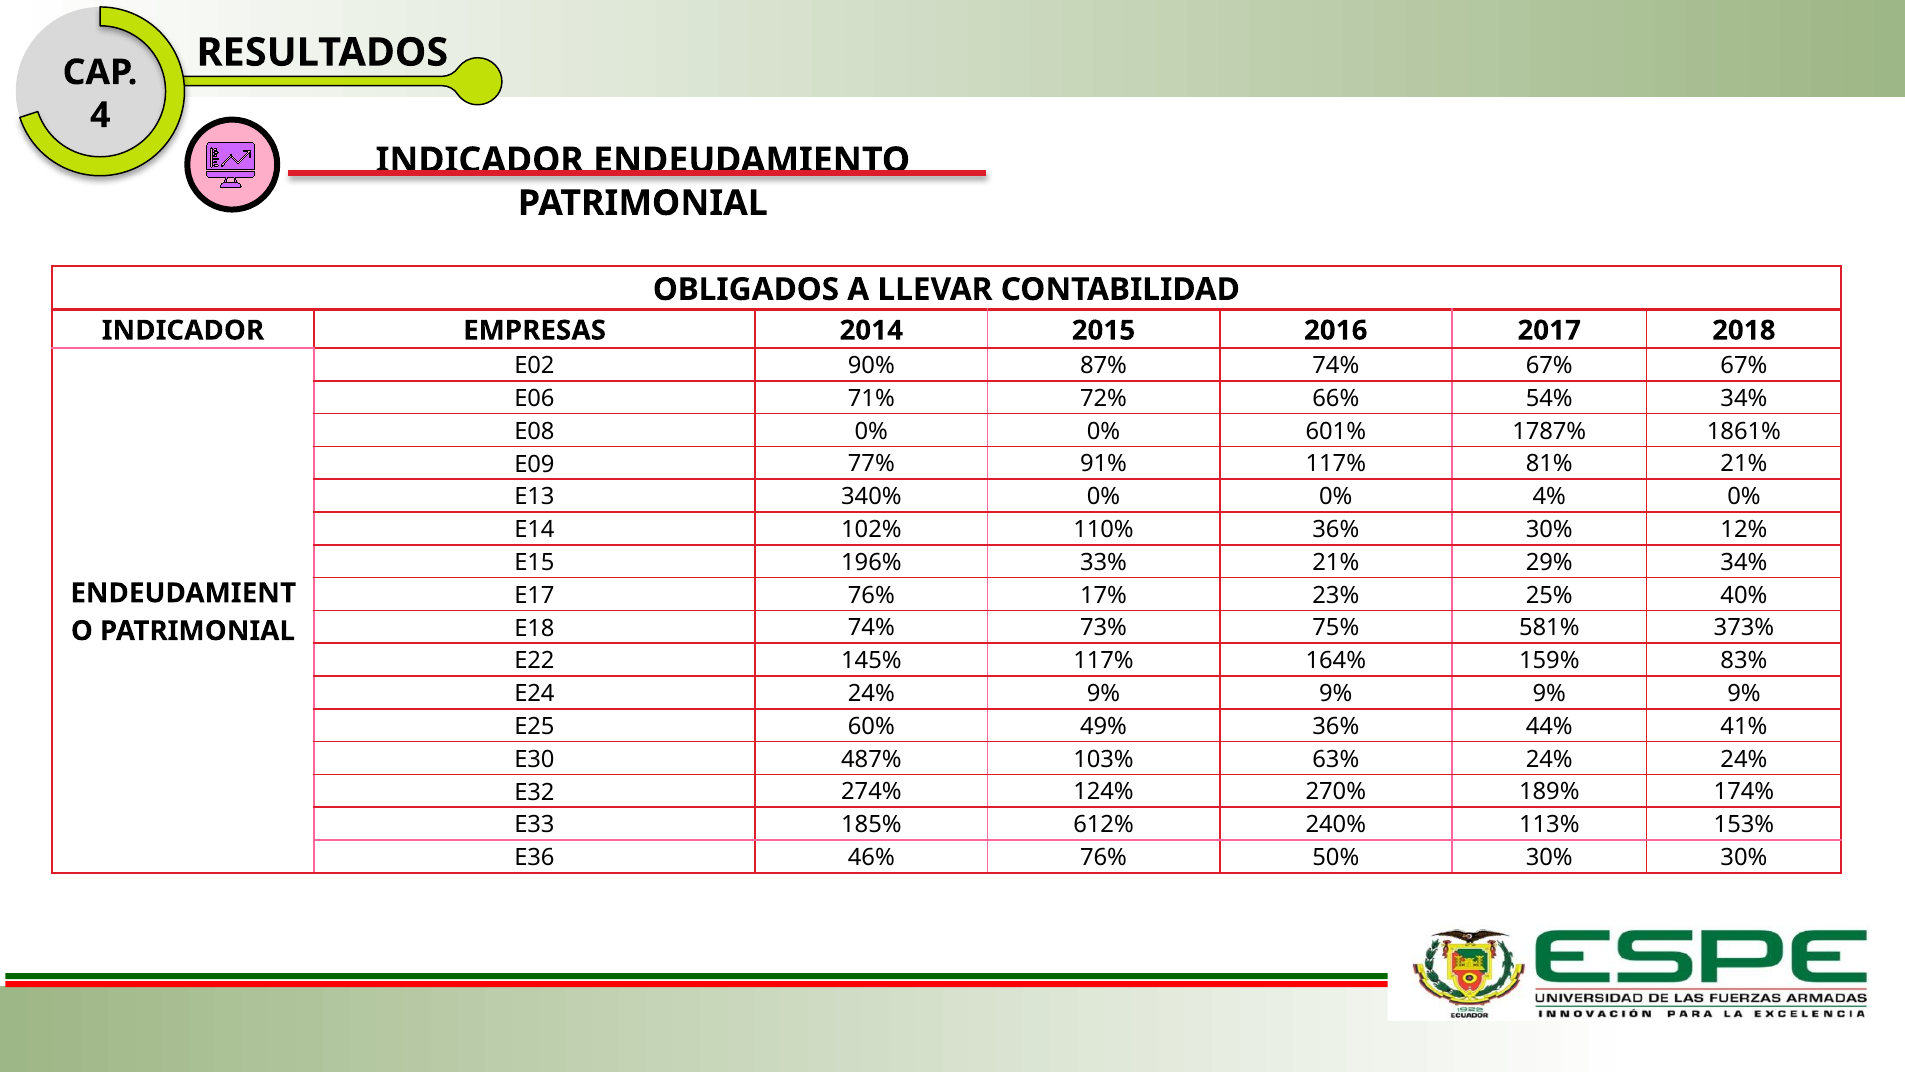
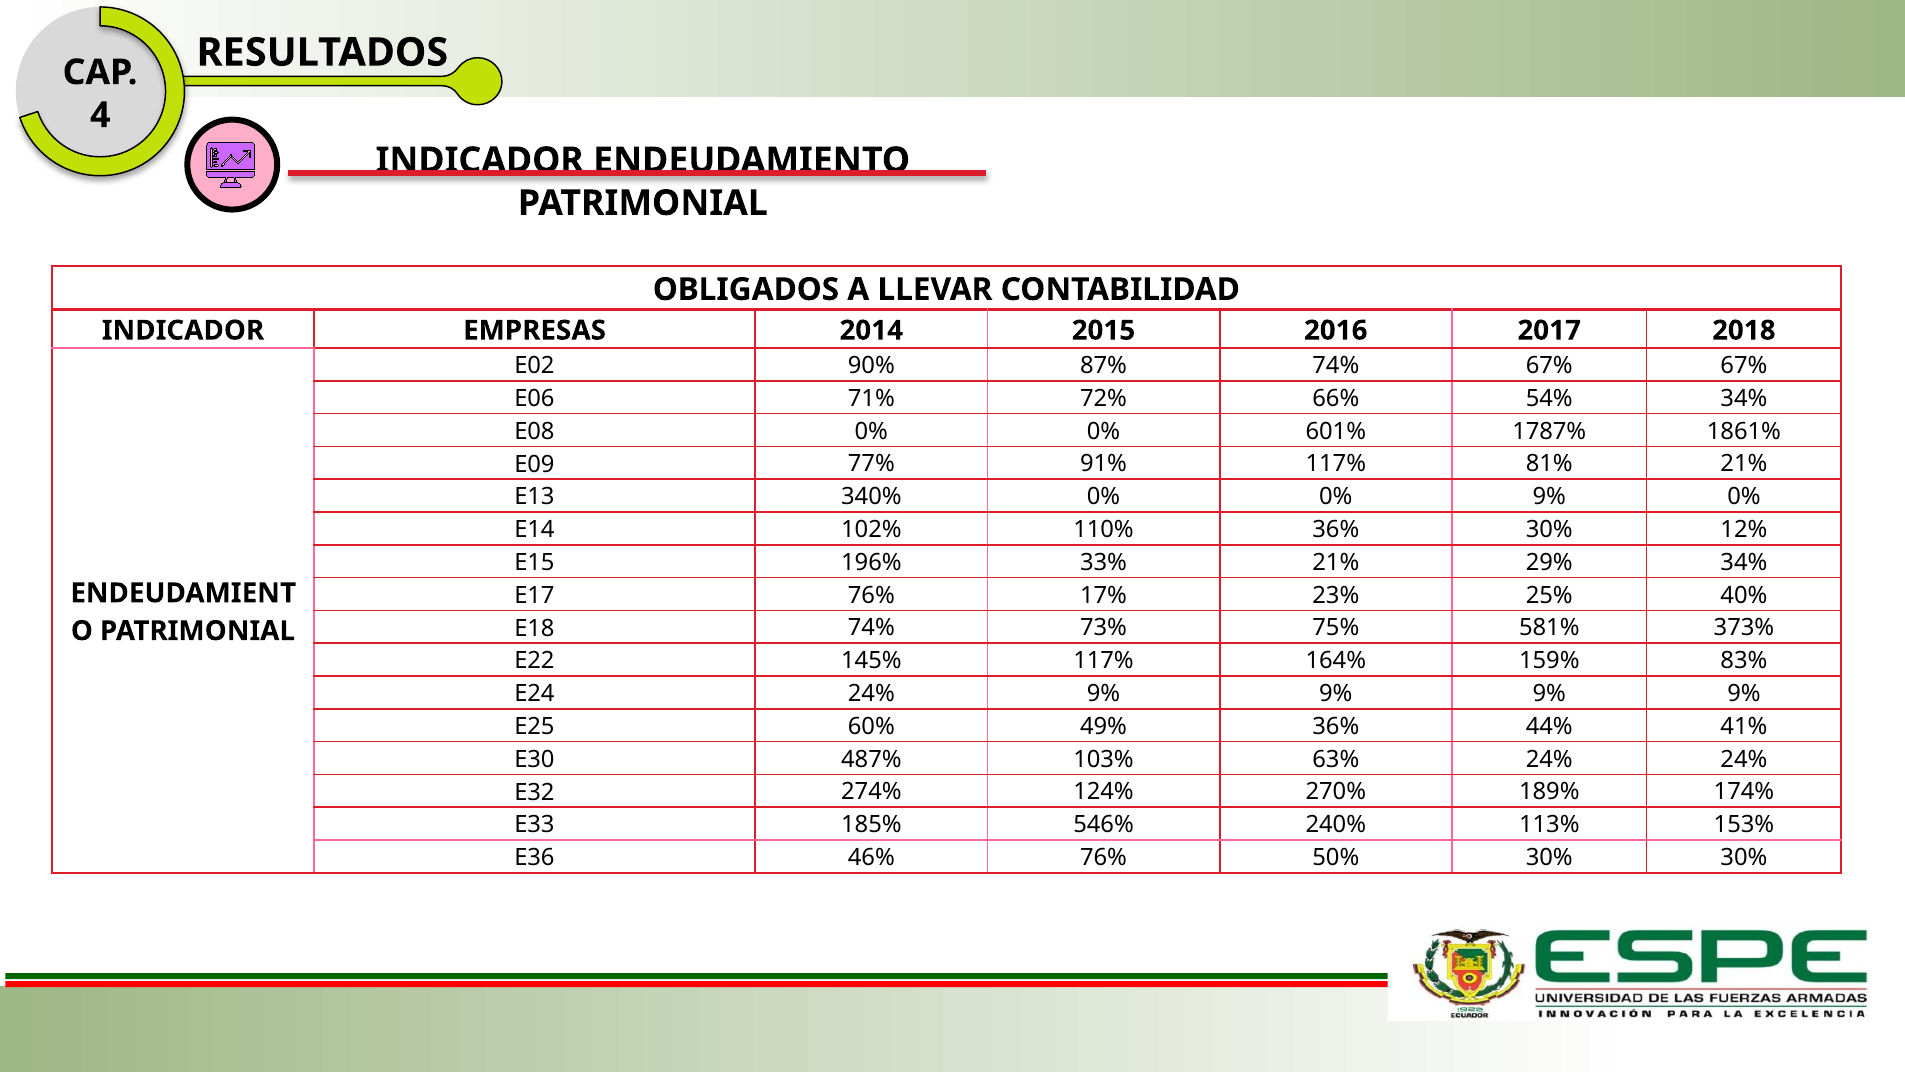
0% 4%: 4% -> 9% (1549, 497)
612%: 612% -> 546% (1104, 825)
